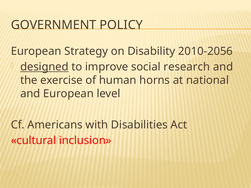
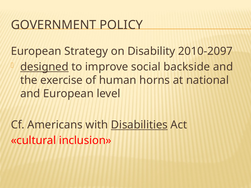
2010-2056: 2010-2056 -> 2010-2097 (205, 51)
research: research -> backside (187, 67)
Disabilities underline: none -> present (139, 125)
